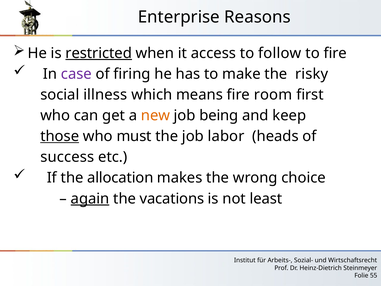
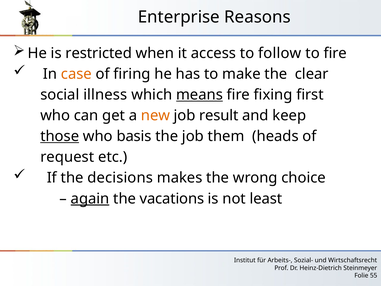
restricted underline: present -> none (99, 53)
case colour: purple -> orange (76, 74)
risky: risky -> clear (312, 74)
means underline: none -> present (200, 95)
room: room -> fixing (273, 95)
being: being -> result (219, 115)
must: must -> basis (134, 136)
labor: labor -> them (226, 136)
success: success -> request (67, 157)
allocation: allocation -> decisions (120, 178)
